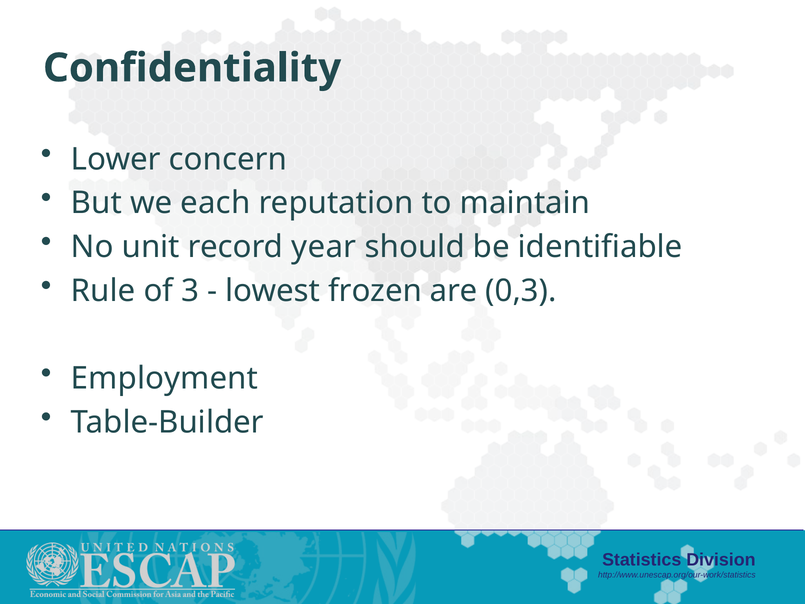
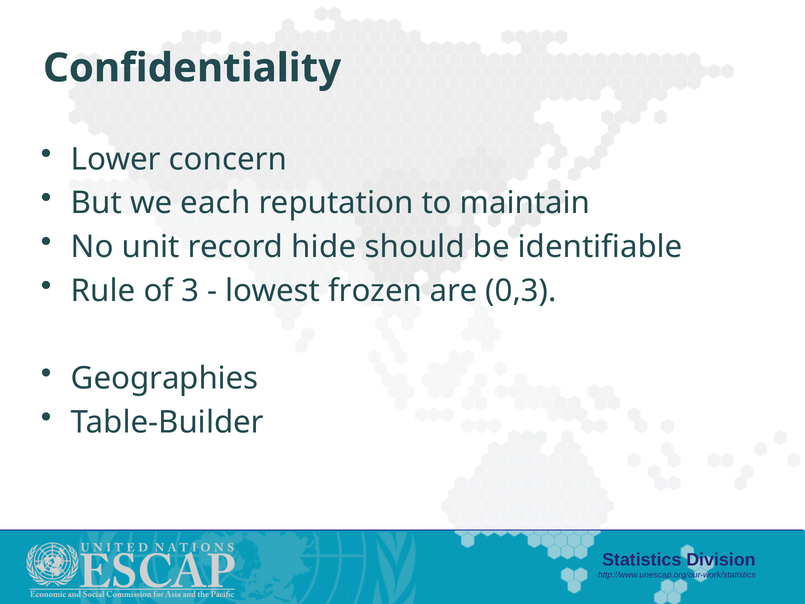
year: year -> hide (324, 247)
Employment: Employment -> Geographies (165, 378)
